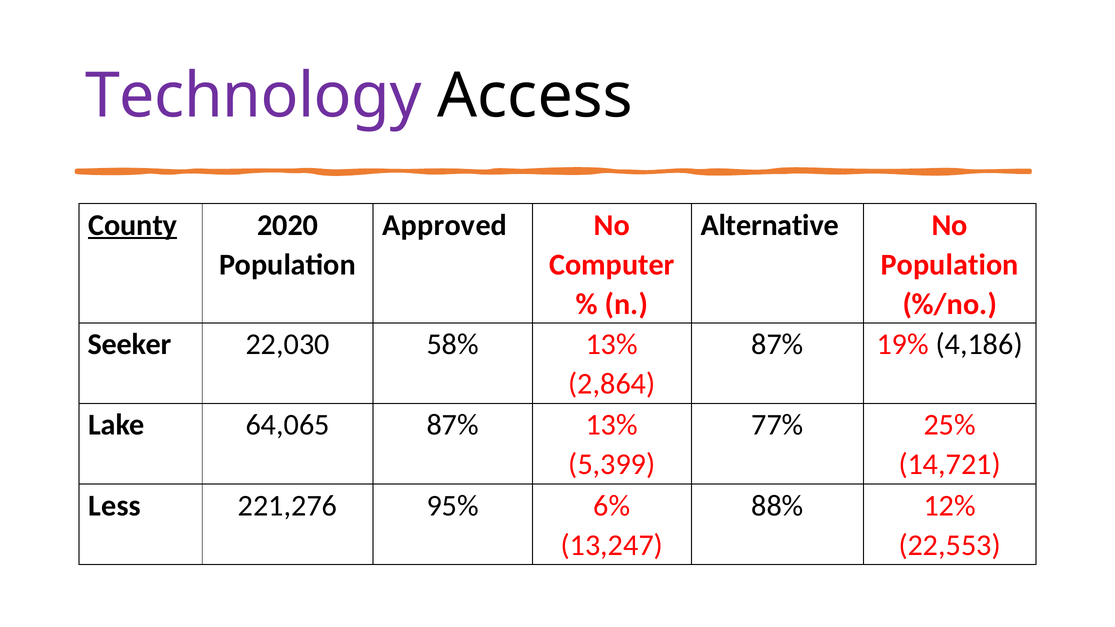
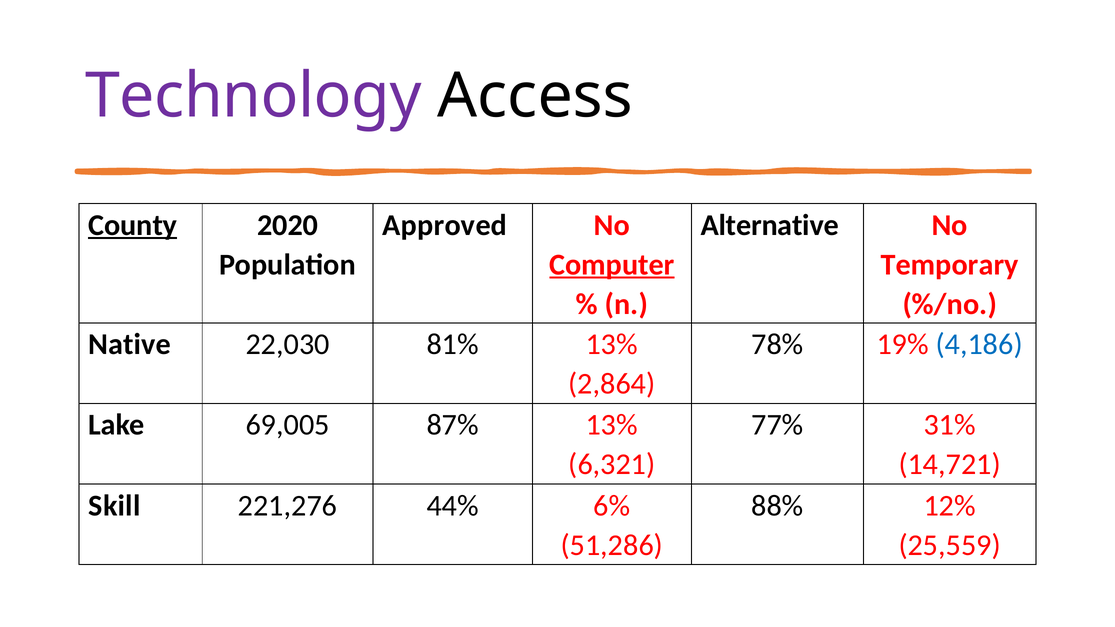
Computer underline: none -> present (612, 265)
Population: Population -> Temporary (950, 265)
Seeker: Seeker -> Native (129, 345)
58%: 58% -> 81% (453, 345)
87%: 87% -> 78% (777, 345)
4,186 colour: black -> blue (979, 345)
64,065: 64,065 -> 69,005 (288, 425)
25%: 25% -> 31% (950, 425)
5,399: 5,399 -> 6,321 (612, 465)
Less: Less -> Skill (115, 506)
95%: 95% -> 44% (453, 506)
13,247: 13,247 -> 51,286 (612, 545)
22,553: 22,553 -> 25,559 (950, 545)
